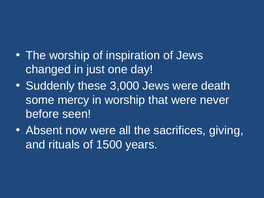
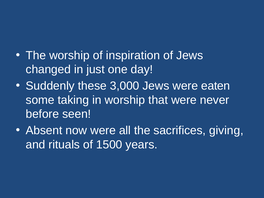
death: death -> eaten (216, 86)
mercy: mercy -> taking (73, 100)
